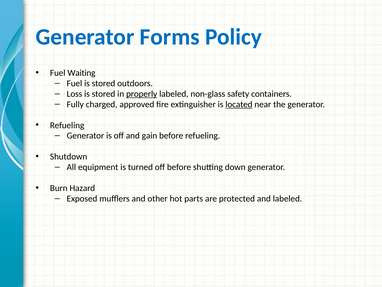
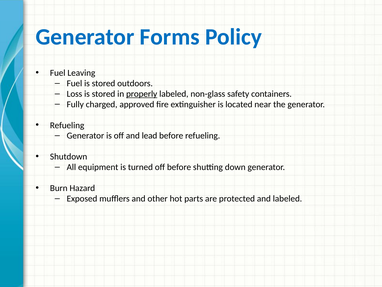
Waiting: Waiting -> Leaving (81, 73)
located underline: present -> none (239, 104)
gain: gain -> lead (149, 136)
